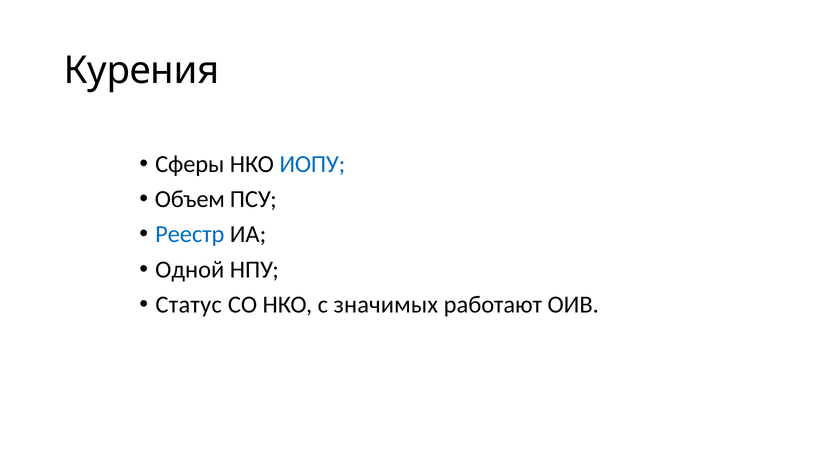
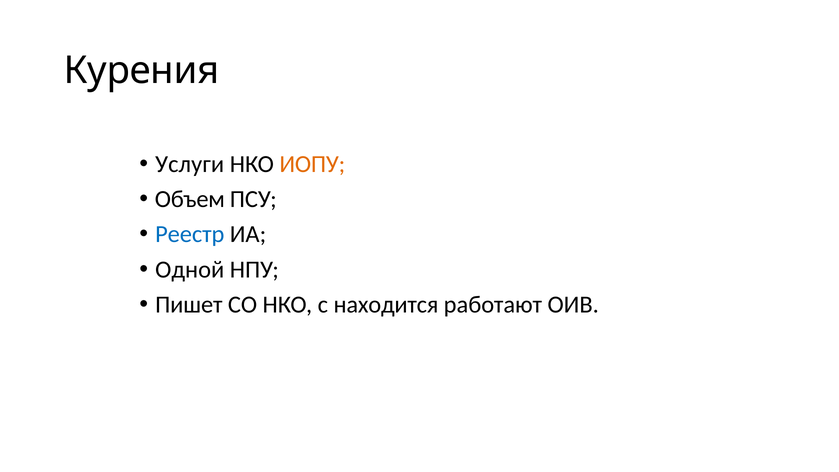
Сферы: Сферы -> Услуги (190, 164)
ИОПУ colour: blue -> orange (312, 164)
Статус: Статус -> Пишет (189, 305)
значимых: значимых -> находится (386, 305)
